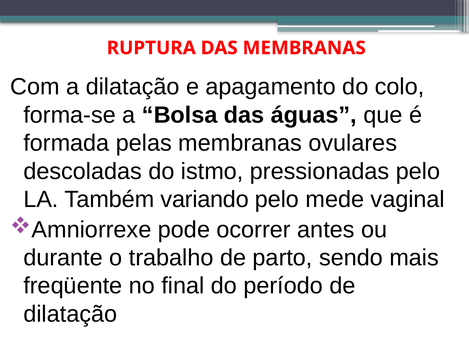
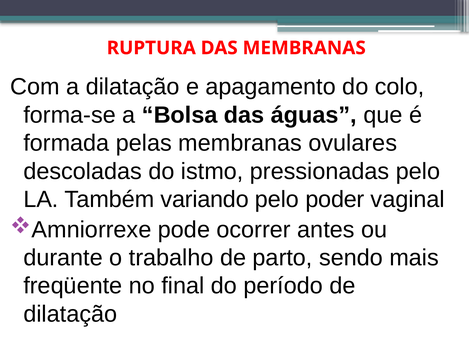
mede: mede -> poder (335, 199)
